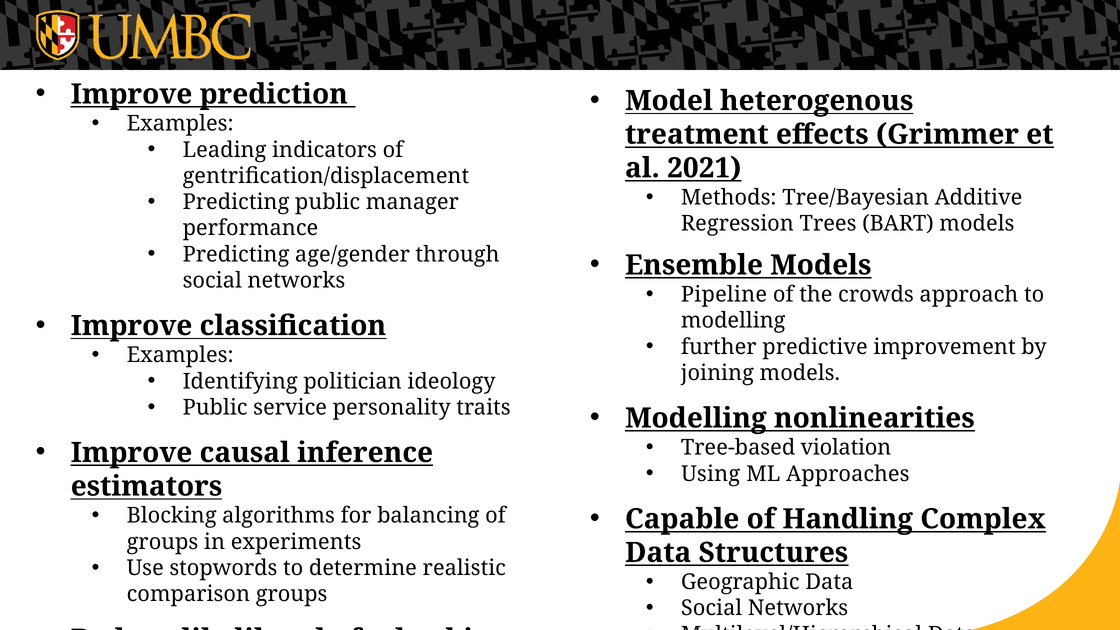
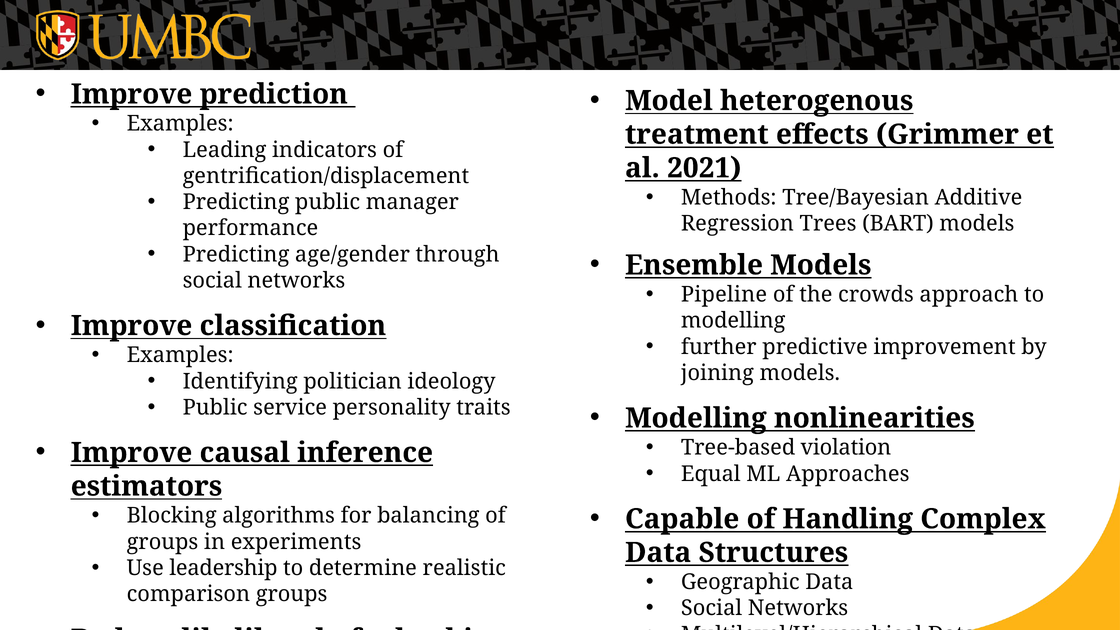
Using: Using -> Equal (711, 474)
stopwords: stopwords -> leadership (223, 568)
